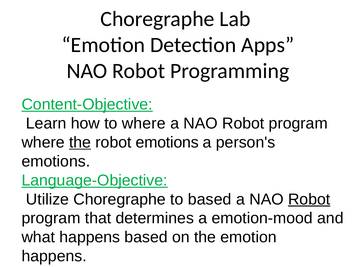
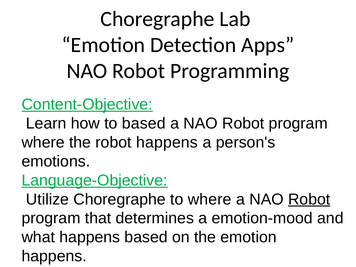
to where: where -> based (144, 123)
the underline: present -> none (80, 142)
robot emotions: emotions -> happens (167, 142)
to based: based -> where (210, 199)
